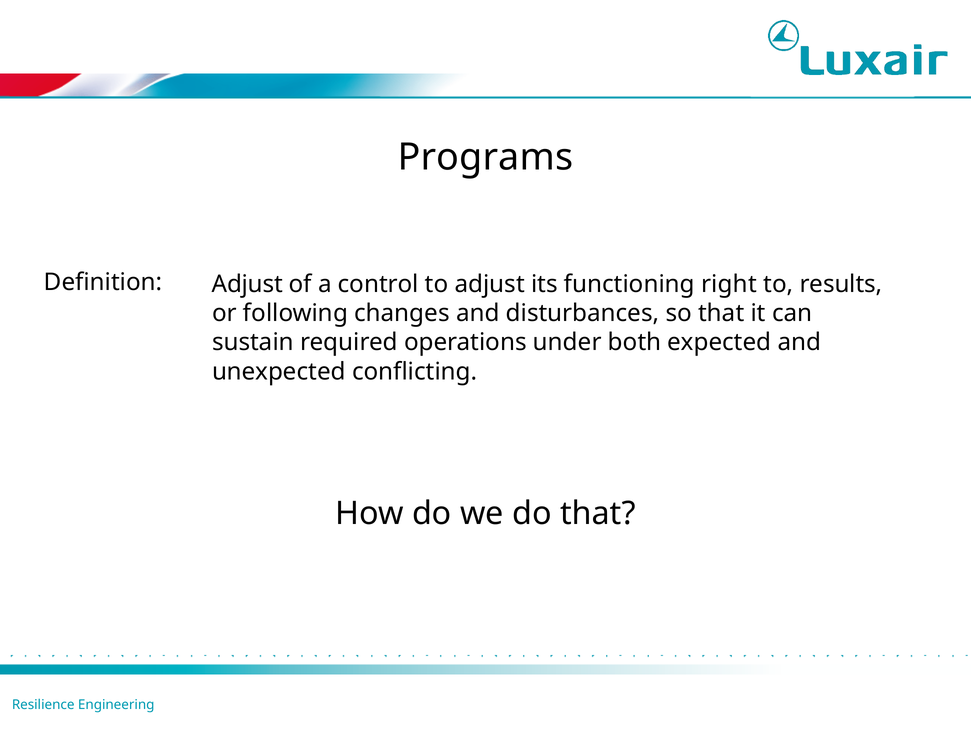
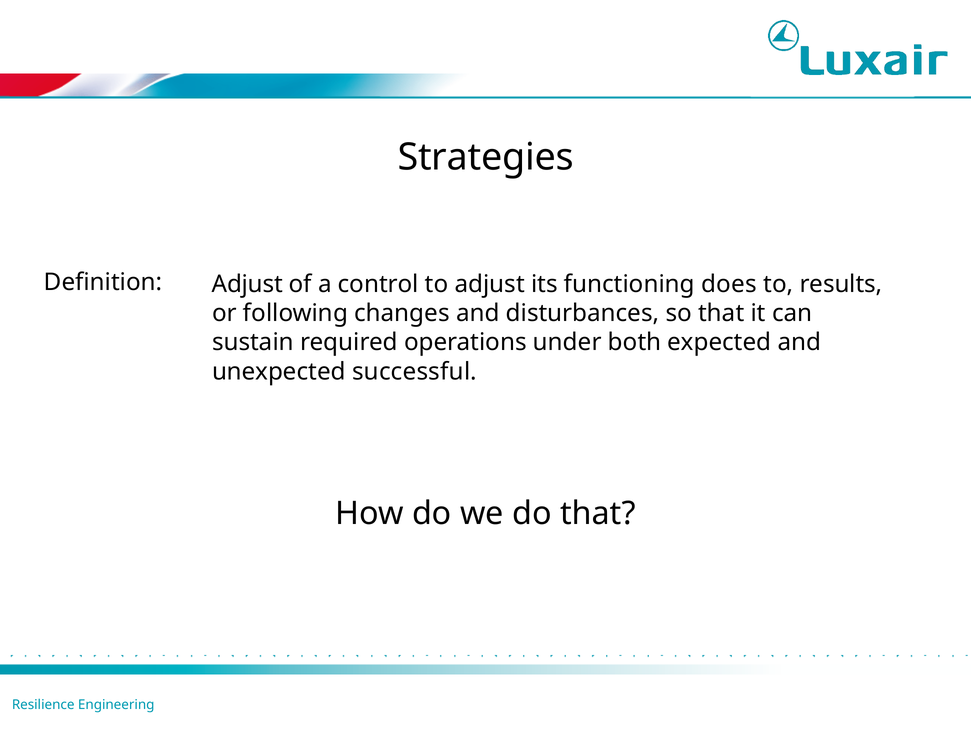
Programs: Programs -> Strategies (486, 157)
right: right -> does (729, 284)
conflicting: conflicting -> successful (414, 371)
